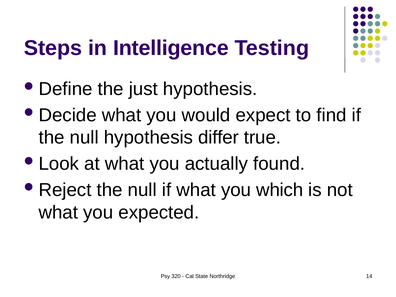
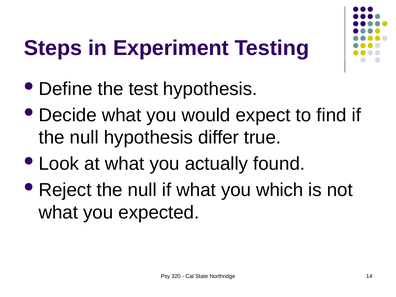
Intelligence: Intelligence -> Experiment (171, 48)
just: just -> test (143, 89)
